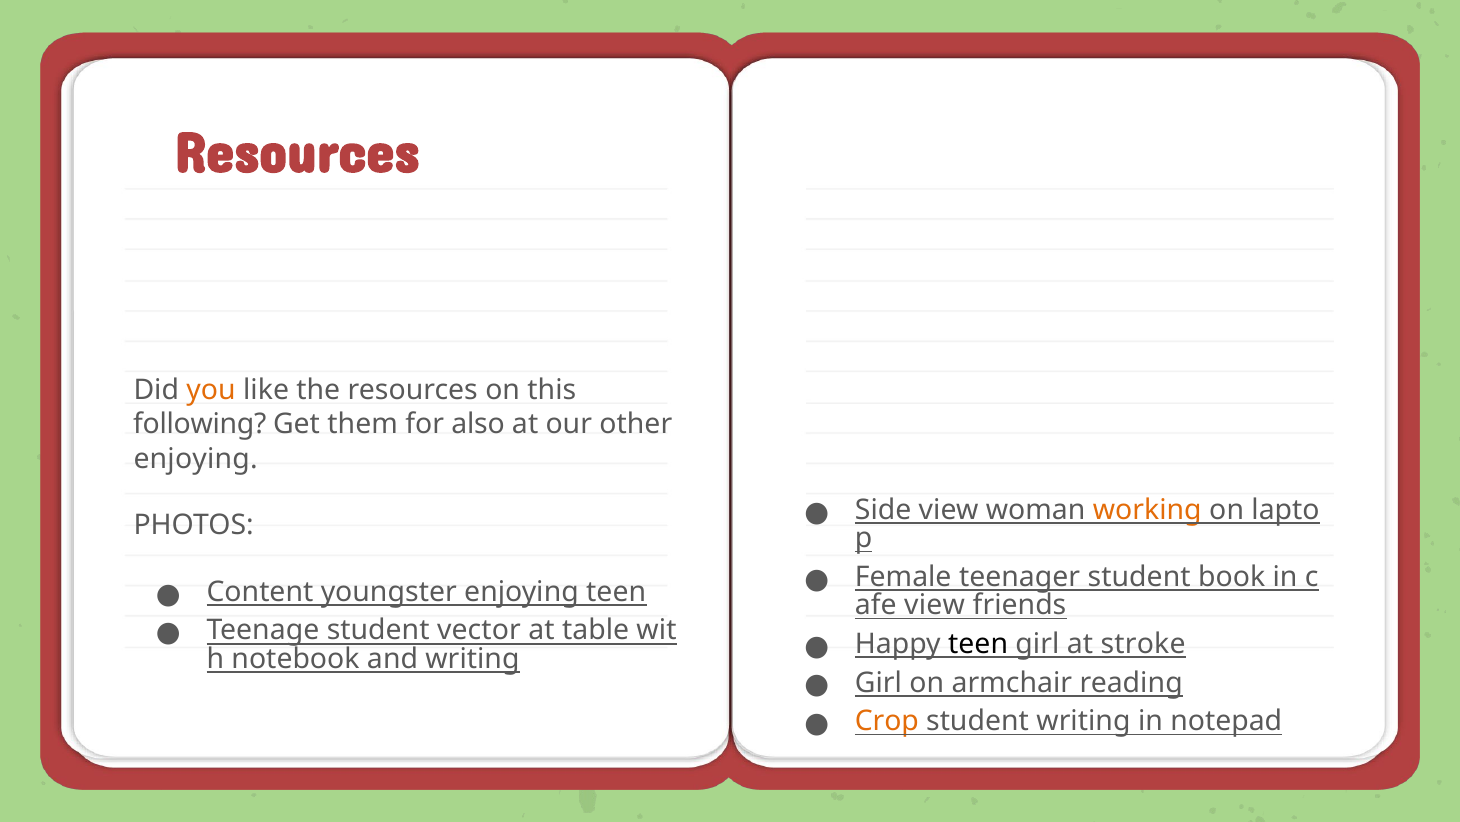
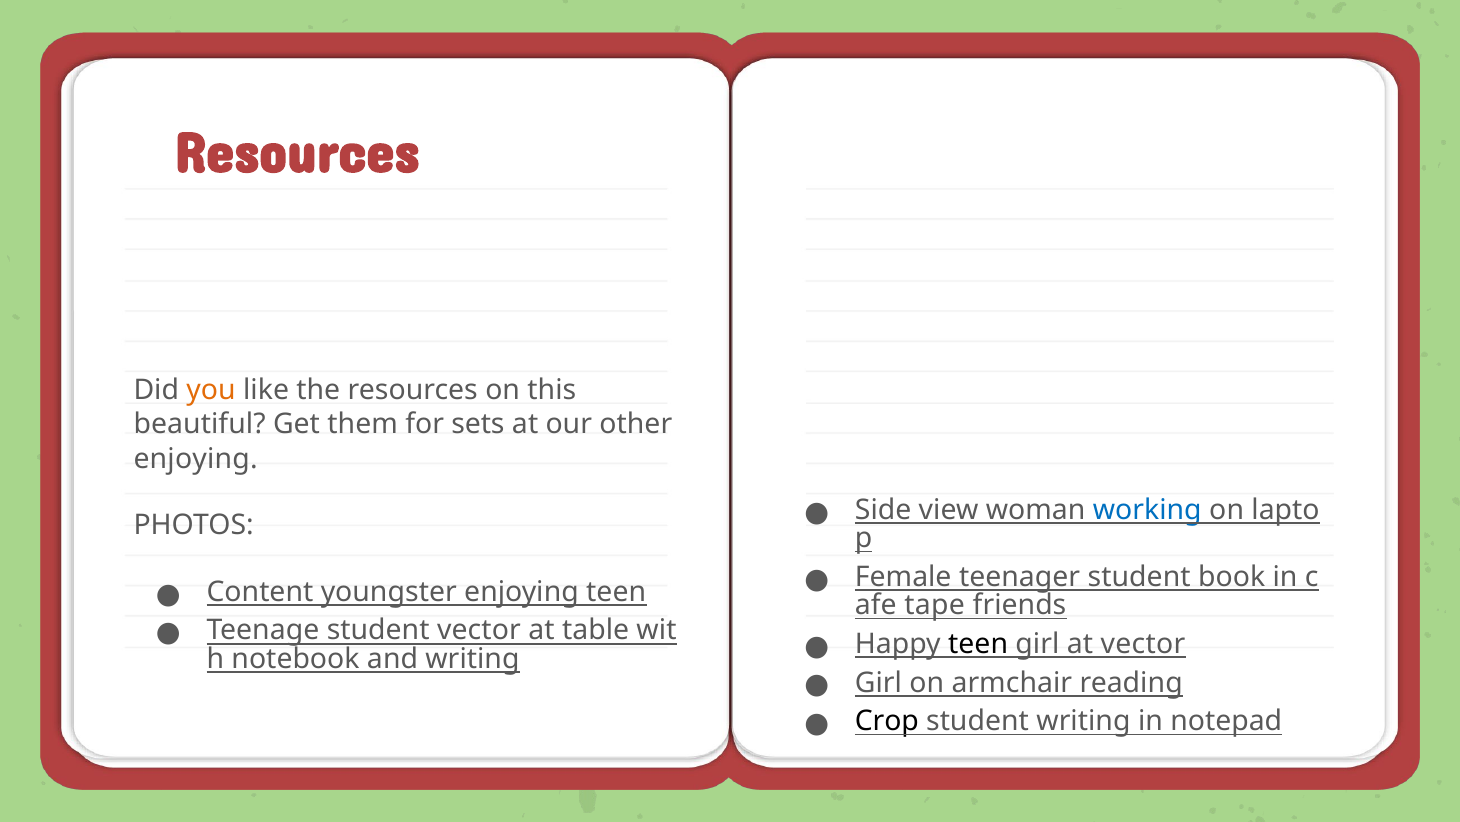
following: following -> beautiful (200, 424)
also: also -> sets (478, 424)
working colour: orange -> blue (1147, 509)
view: view -> tape (935, 605)
at stroke: stroke -> vector (1143, 643)
Crop colour: orange -> black (887, 721)
